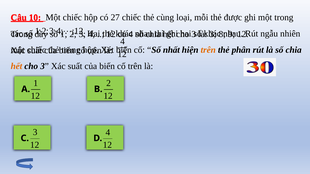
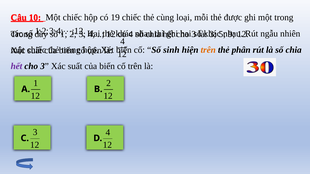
27: 27 -> 19 (115, 17)
8: 8 -> 5 (222, 34)
nhất: nhất -> sinh (171, 50)
hết colour: orange -> purple (16, 66)
